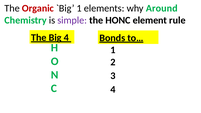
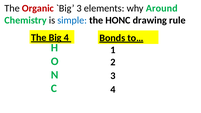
1: 1 -> 3 (79, 8)
simple colour: purple -> blue (72, 20)
element: element -> drawing (150, 20)
